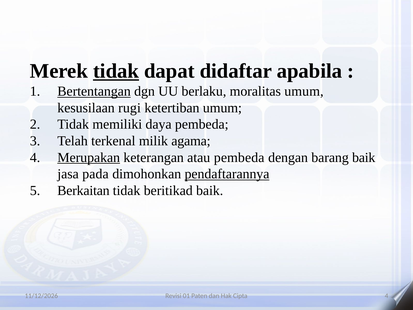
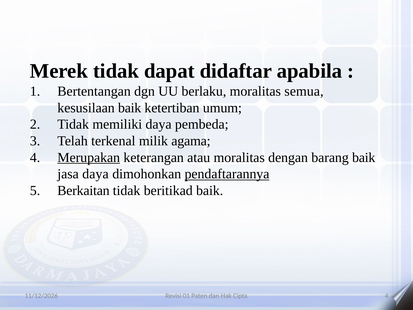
tidak underline: present -> none (116, 71)
Bertentangan underline: present -> none (94, 91)
moralitas umum: umum -> semua (304, 91)
kesusilaan rugi: rugi -> baik (130, 108)
atau pembeda: pembeda -> moralitas (239, 157)
jasa pada: pada -> daya (95, 174)
